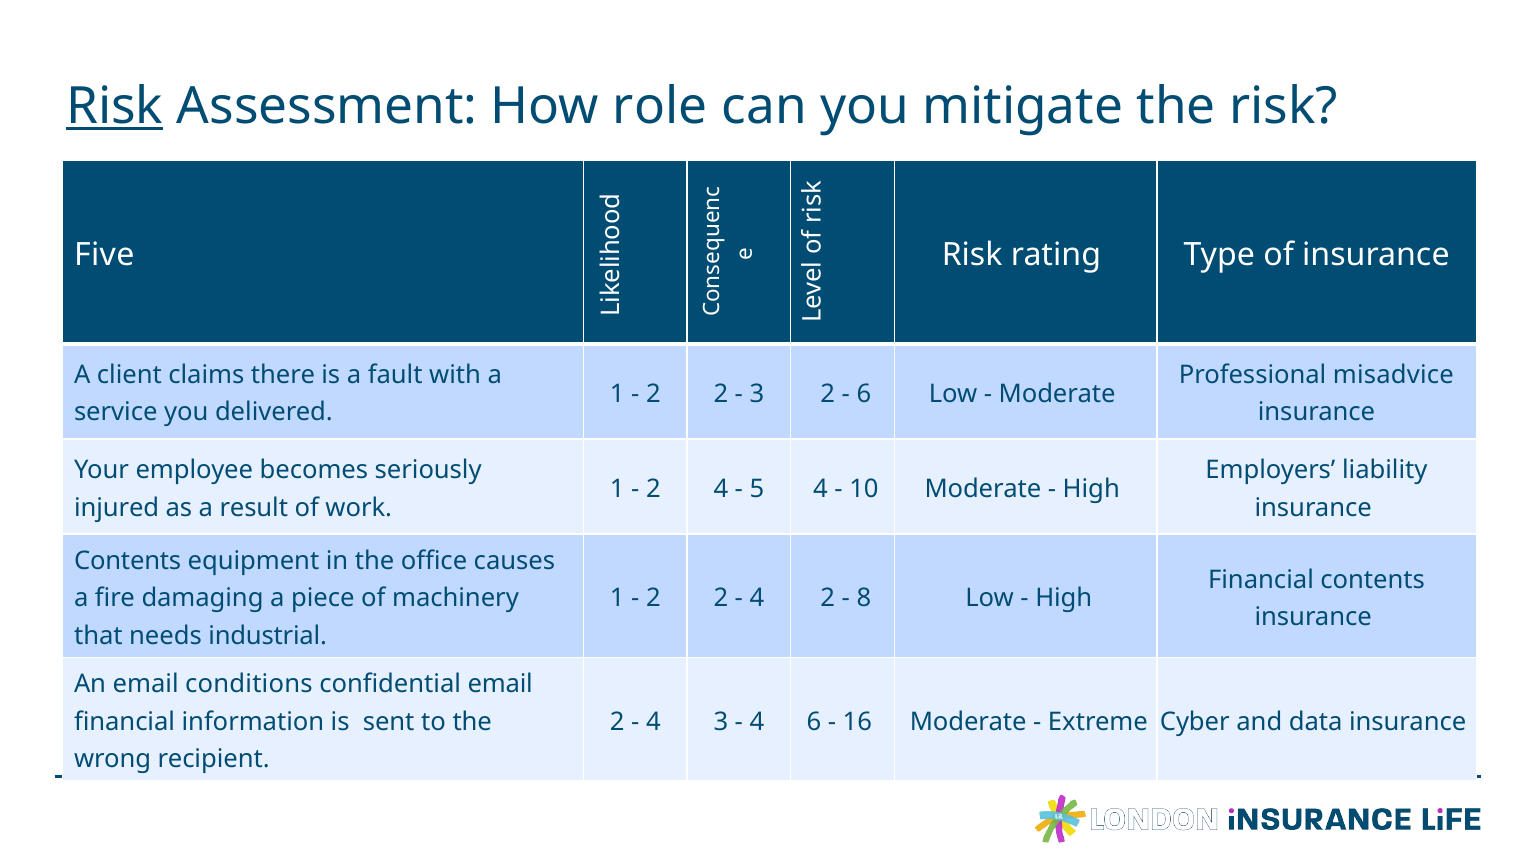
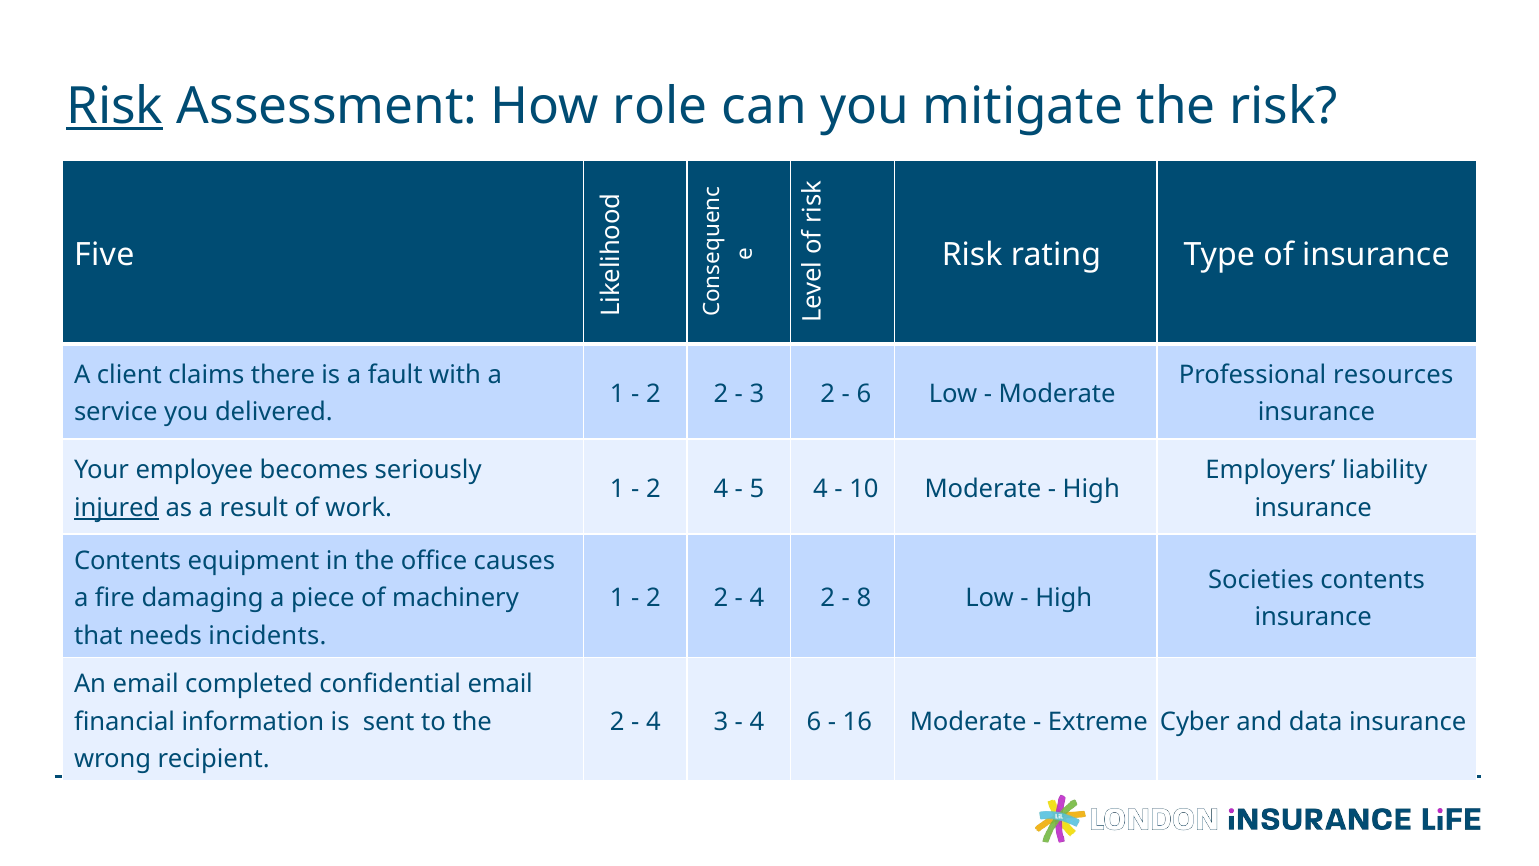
misadvice: misadvice -> resources (1393, 375)
injured underline: none -> present (117, 508)
Financial: Financial -> Societies (1261, 580)
industrial: industrial -> incidents (267, 635)
conditions: conditions -> completed (249, 684)
